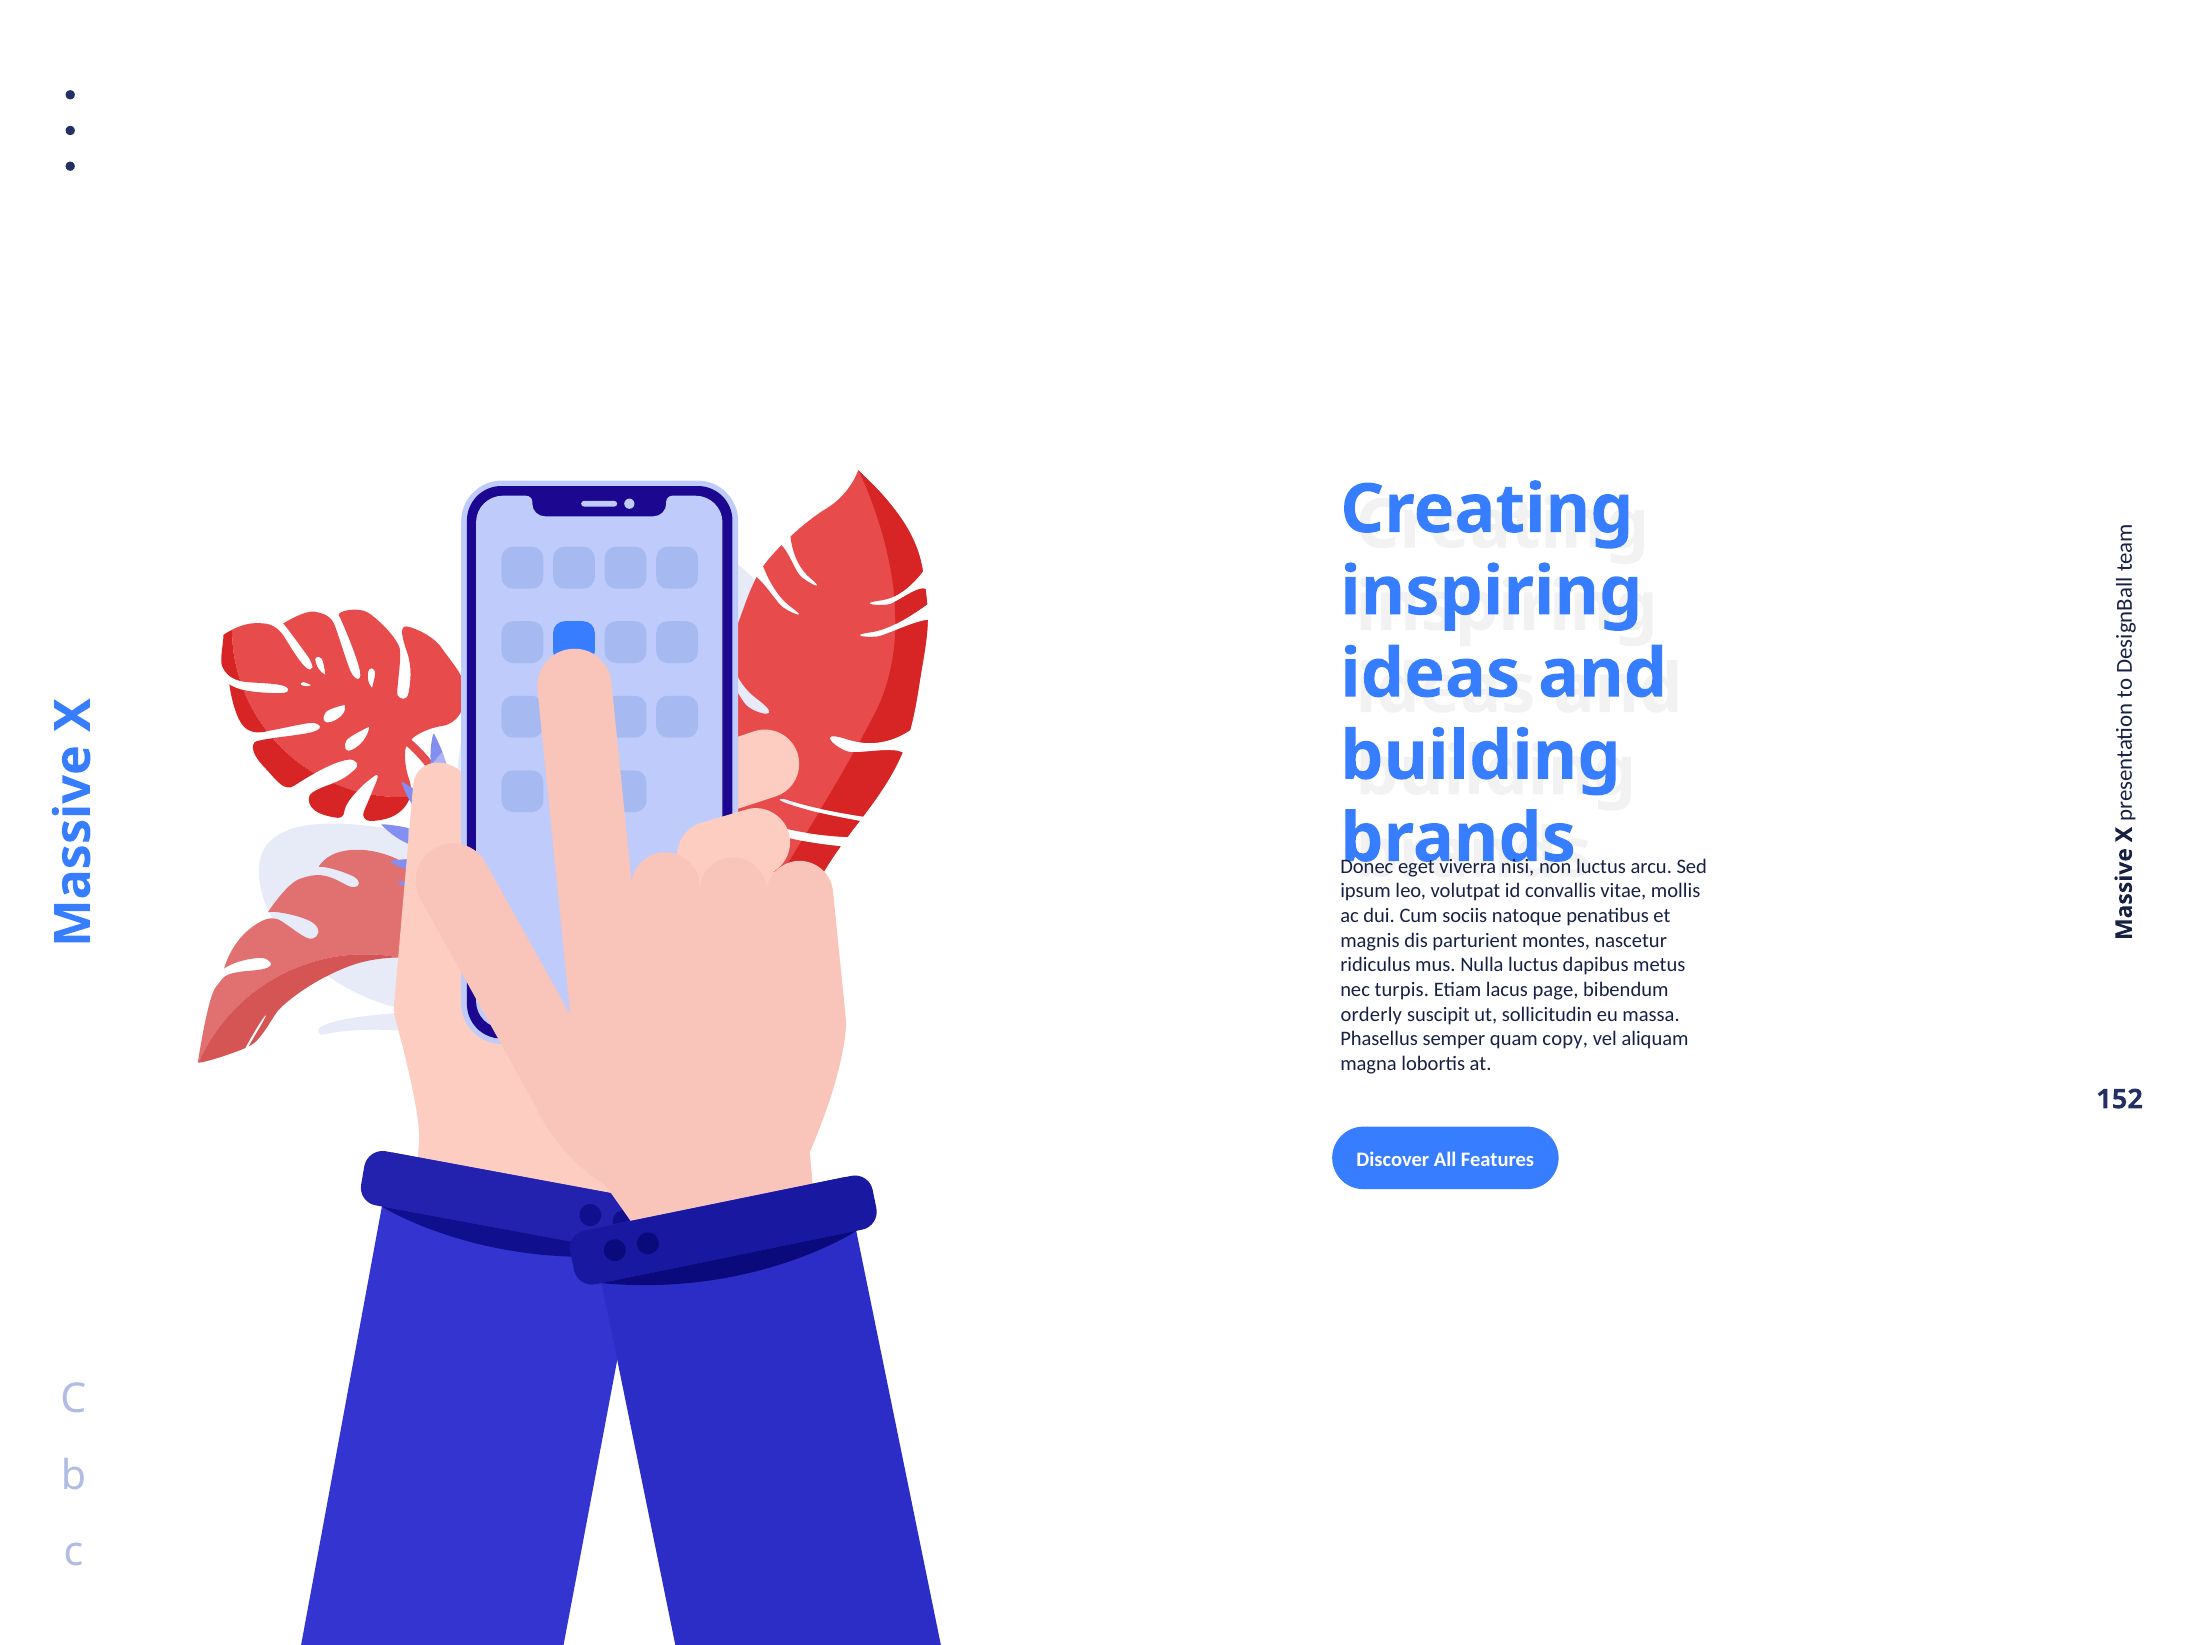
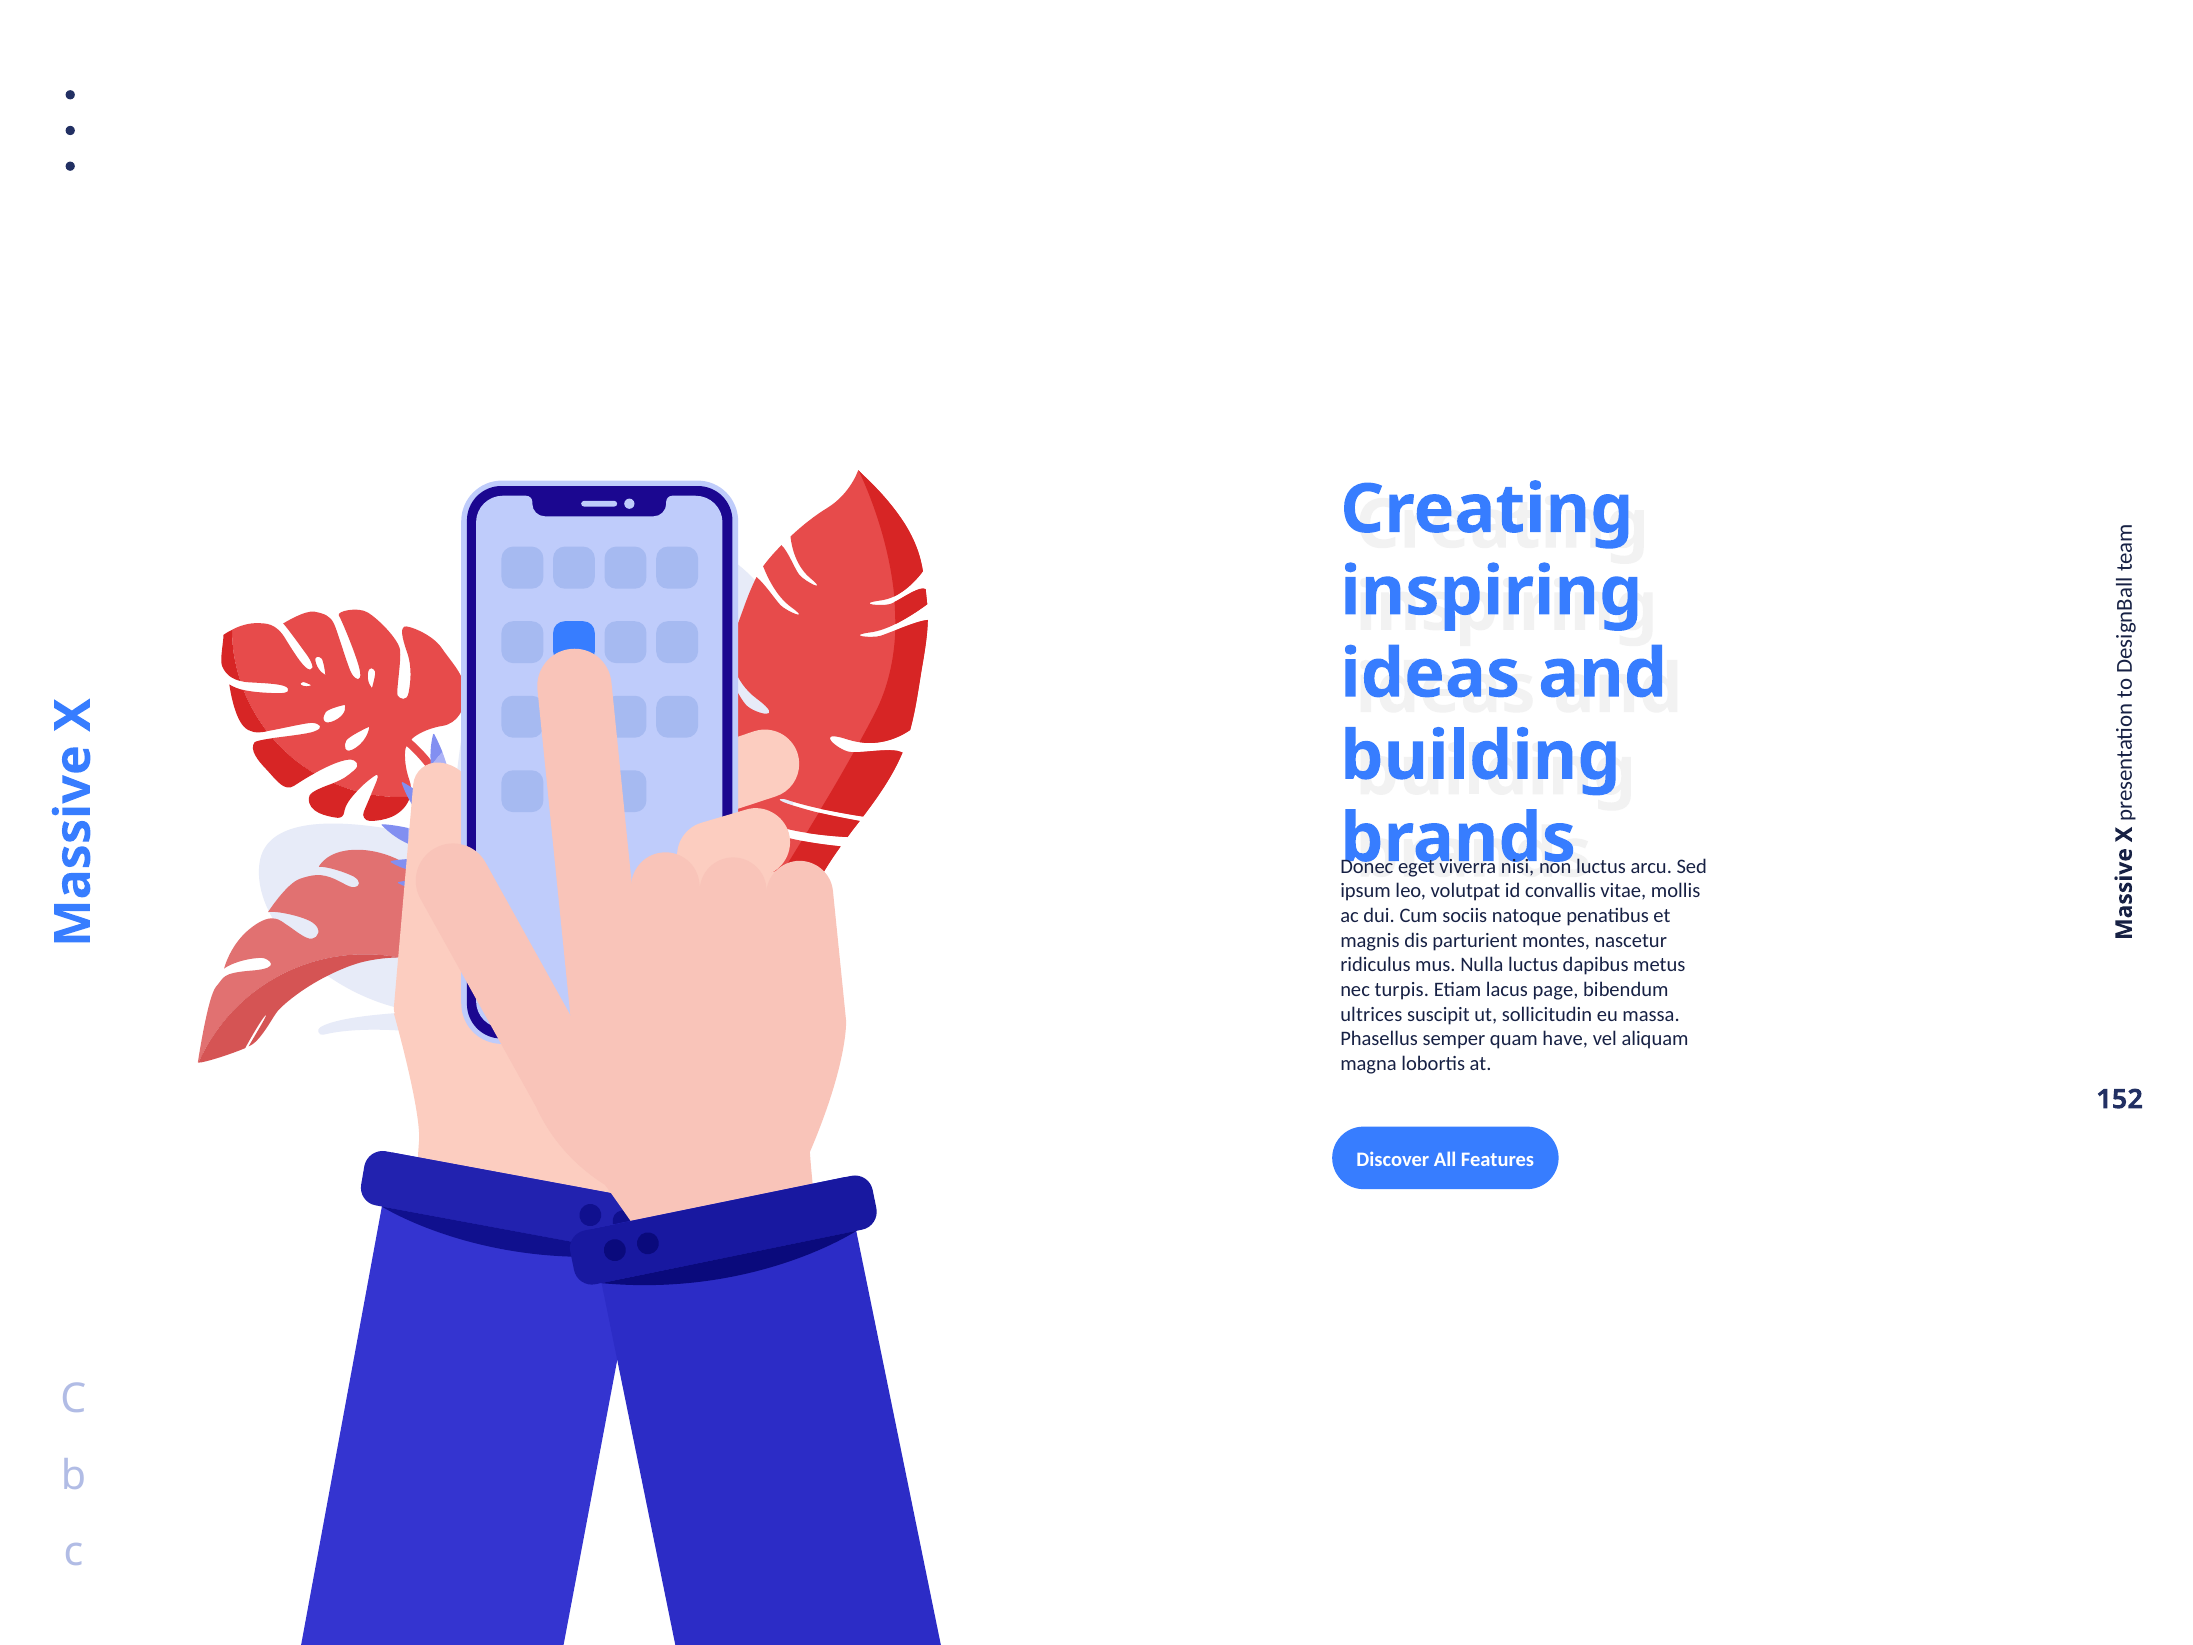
orderly: orderly -> ultrices (1371, 1014)
copy: copy -> have (1565, 1039)
